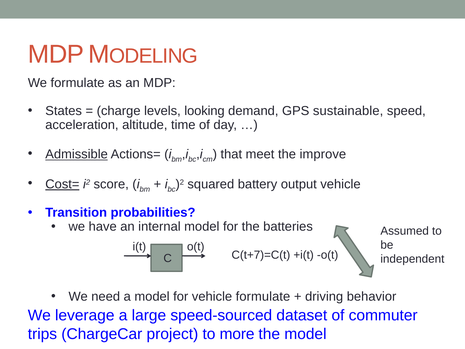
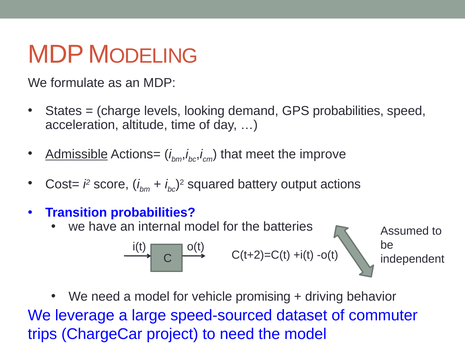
GPS sustainable: sustainable -> probabilities (348, 111)
Cost= underline: present -> none (62, 184)
output vehicle: vehicle -> actions (341, 184)
C(t+7)=C(t: C(t+7)=C(t -> C(t+2)=C(t (261, 255)
vehicle formulate: formulate -> promising (263, 296)
to more: more -> need (237, 334)
